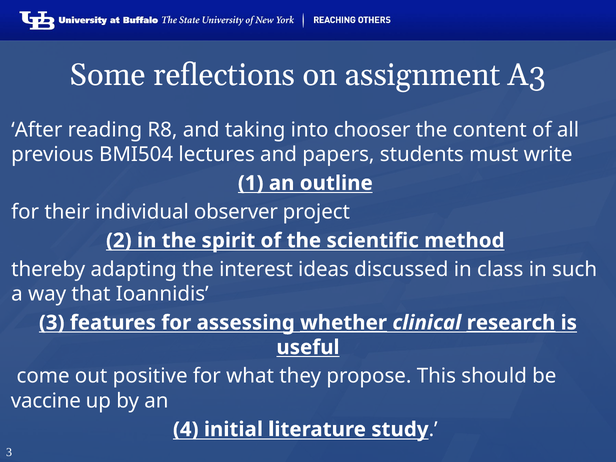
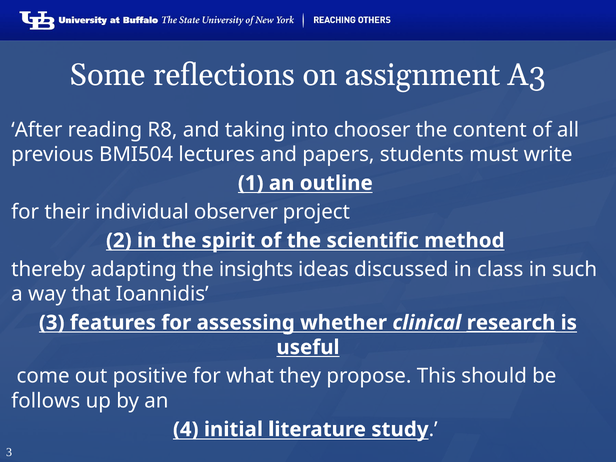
interest: interest -> insights (256, 269)
whether underline: present -> none (344, 323)
vaccine: vaccine -> follows (46, 401)
